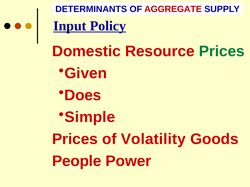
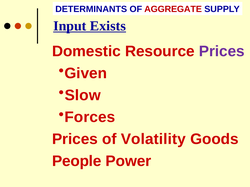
Policy: Policy -> Exists (108, 26)
Prices colour: green -> purple (222, 51)
Does: Does -> Slow (83, 95)
Simple: Simple -> Forces (90, 117)
